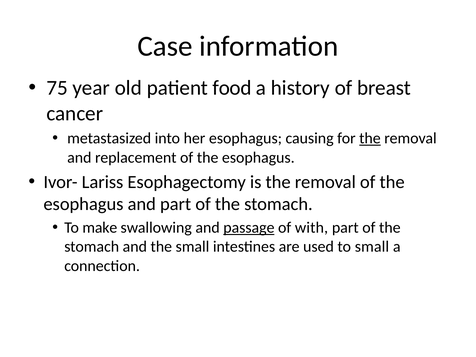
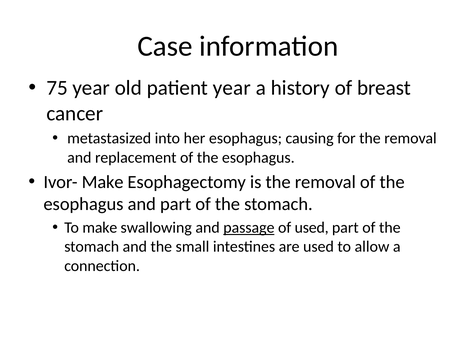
patient food: food -> year (232, 88)
the underline: present -> none (370, 138)
Ivor- Lariss: Lariss -> Make (103, 182)
of with: with -> used (312, 228)
to small: small -> allow (372, 247)
